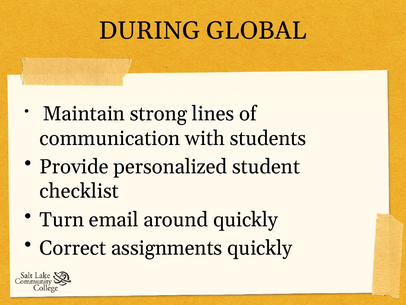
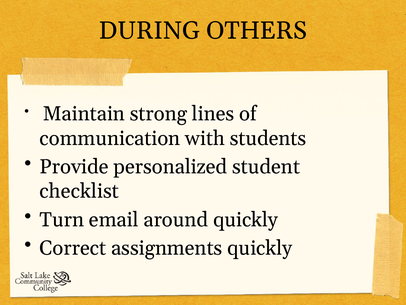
GLOBAL: GLOBAL -> OTHERS (257, 30)
